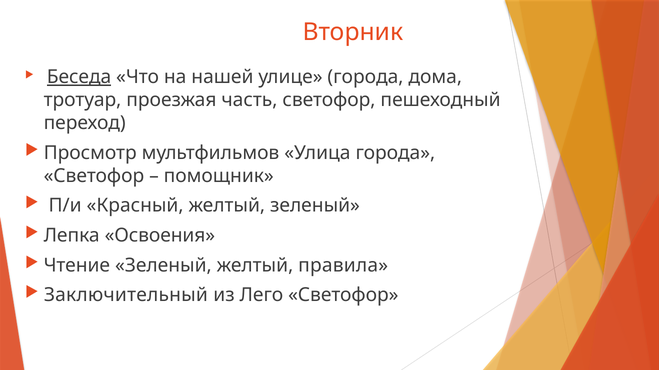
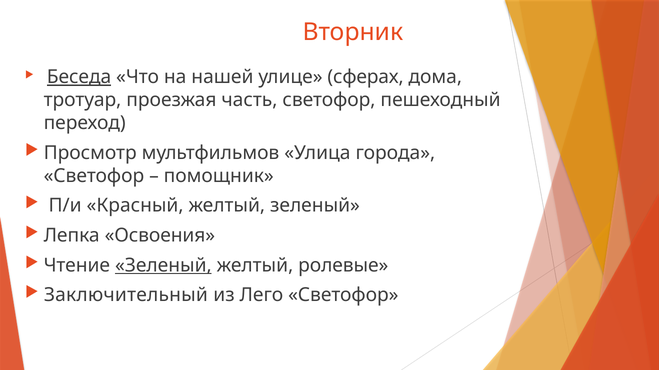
улице города: города -> сферах (366, 77)
Зеленый underline: none -> present (163, 266)
правила: правила -> ролевые (343, 266)
